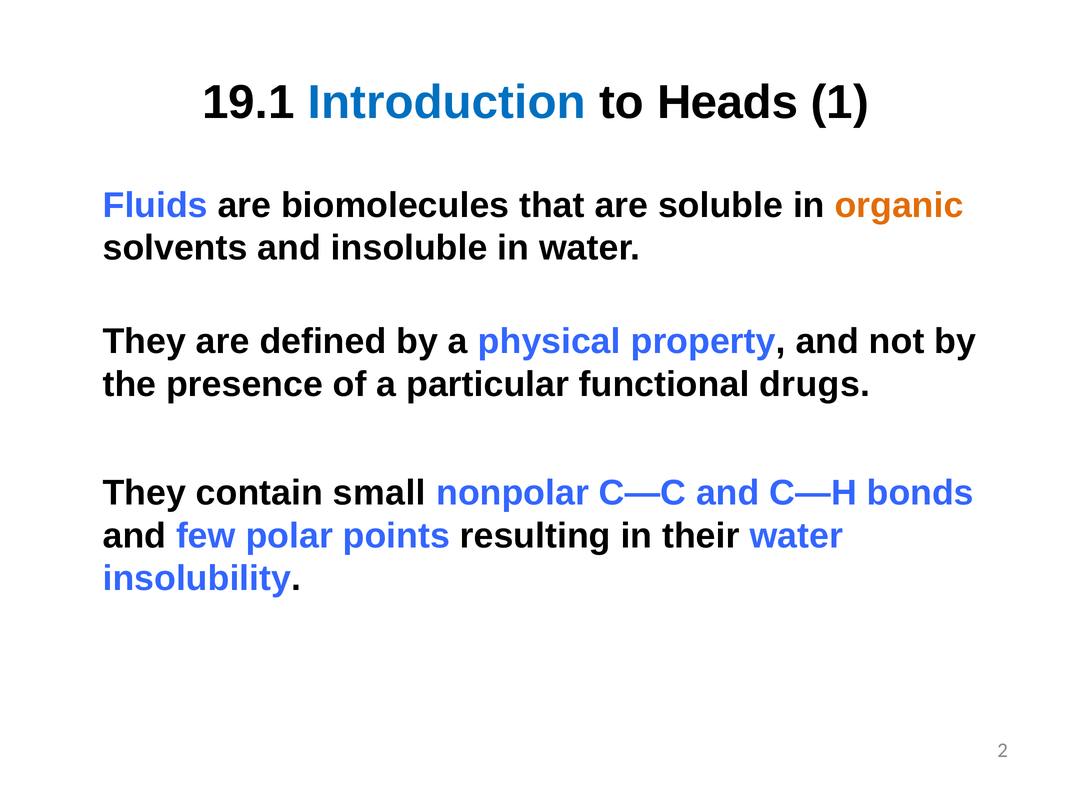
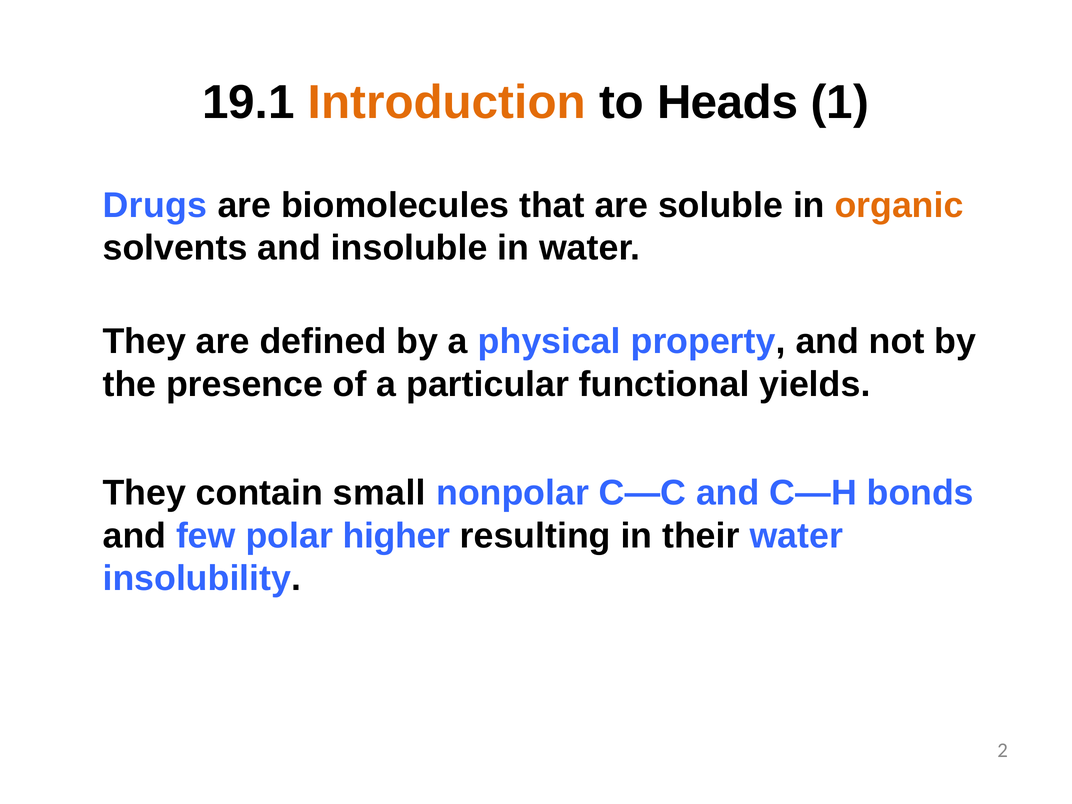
Introduction colour: blue -> orange (447, 102)
Fluids: Fluids -> Drugs (155, 205)
drugs: drugs -> yields (815, 385)
points: points -> higher (397, 536)
